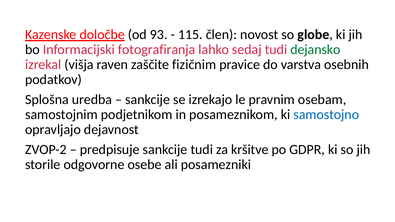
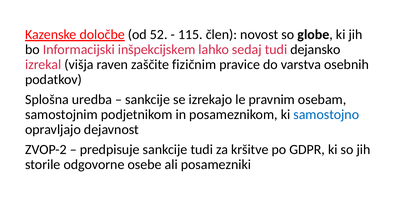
93: 93 -> 52 (159, 35)
fotografiranja: fotografiranja -> inšpekcijskem (157, 50)
dejansko colour: green -> black (315, 50)
